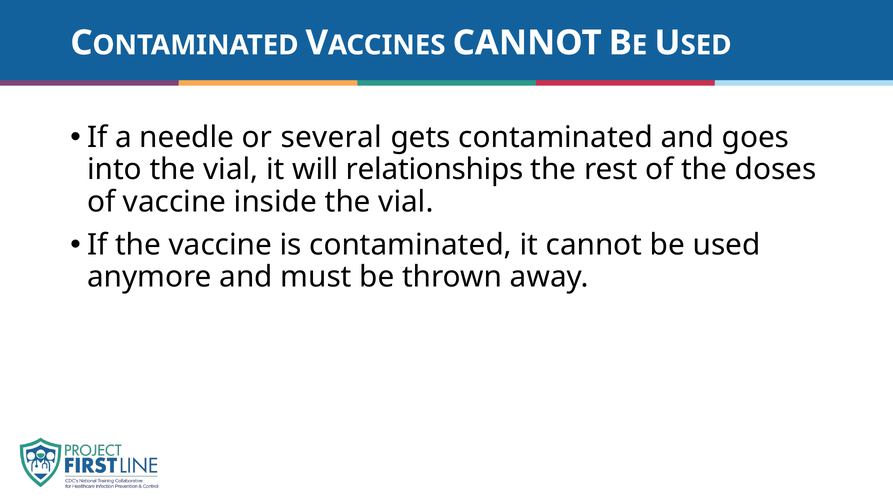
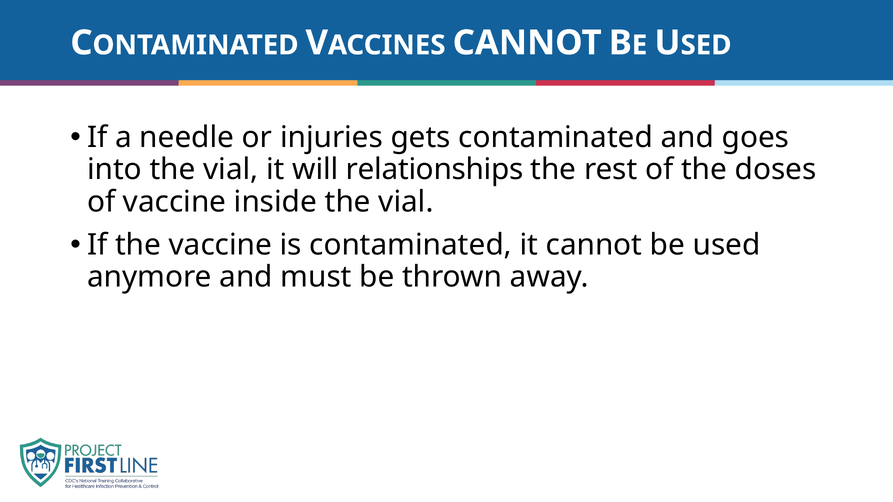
several: several -> injuries (331, 138)
